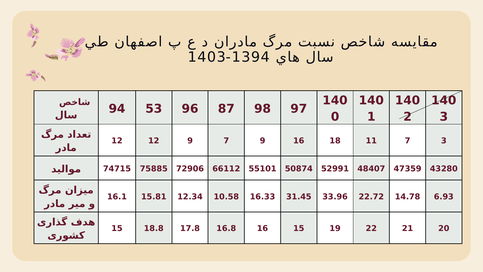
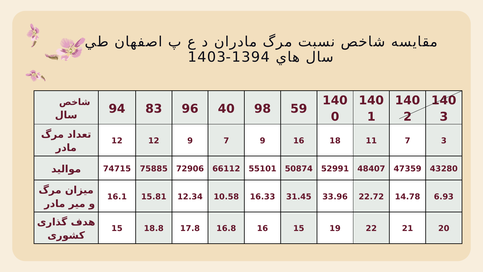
53: 53 -> 83 (154, 109)
87: 87 -> 40 (226, 109)
97: 97 -> 59 (299, 109)
